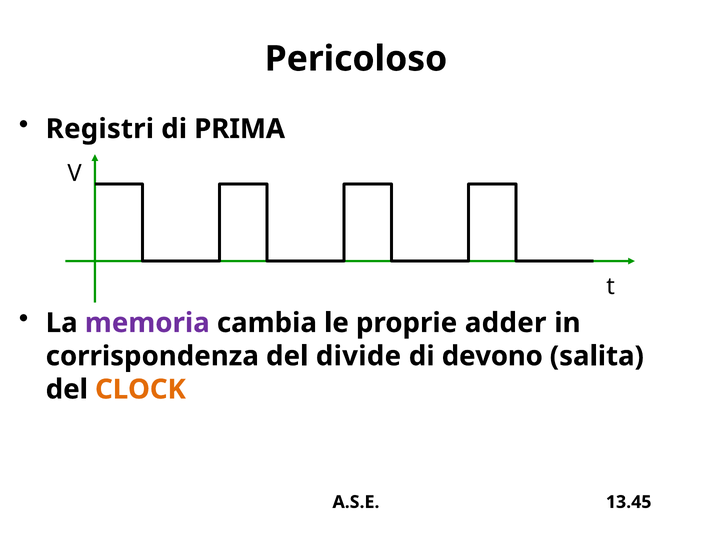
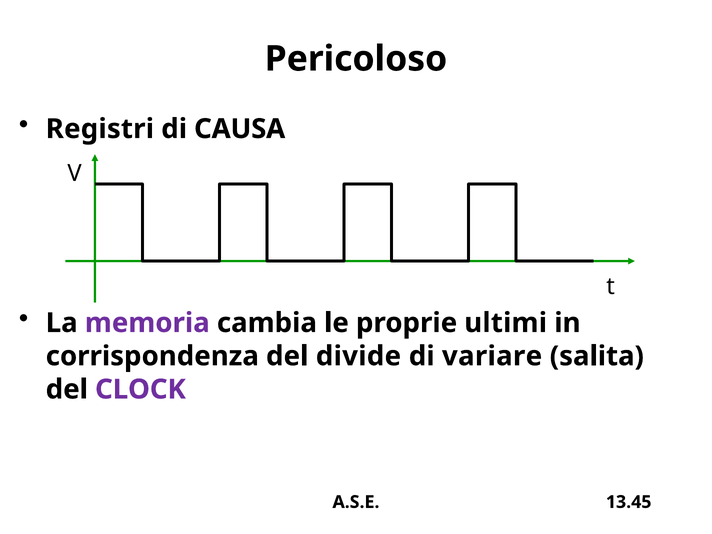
PRIMA: PRIMA -> CAUSA (240, 129)
adder: adder -> ultimi (506, 323)
devono: devono -> variare (492, 356)
CLOCK colour: orange -> purple (140, 389)
